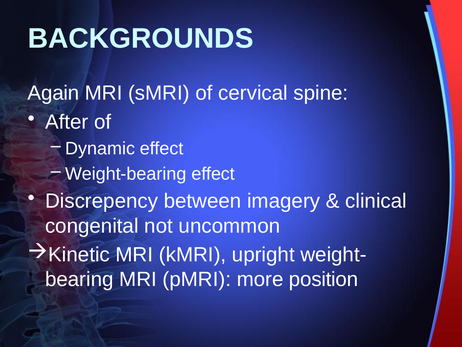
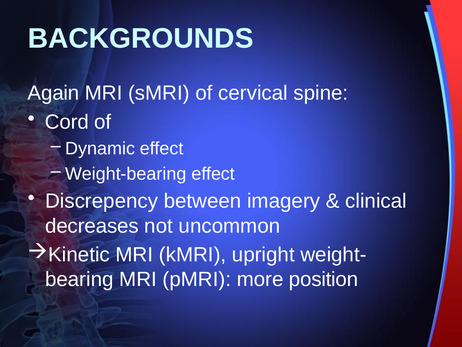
After: After -> Cord (67, 122)
congenital: congenital -> decreases (92, 226)
